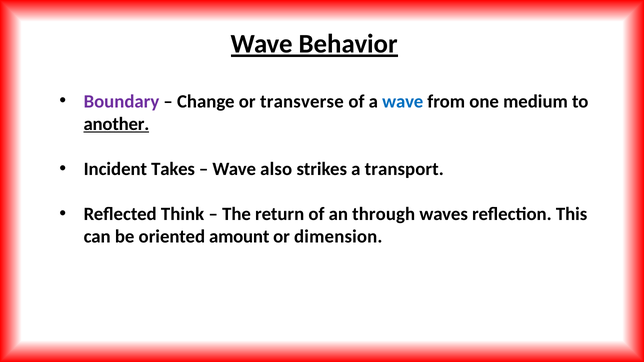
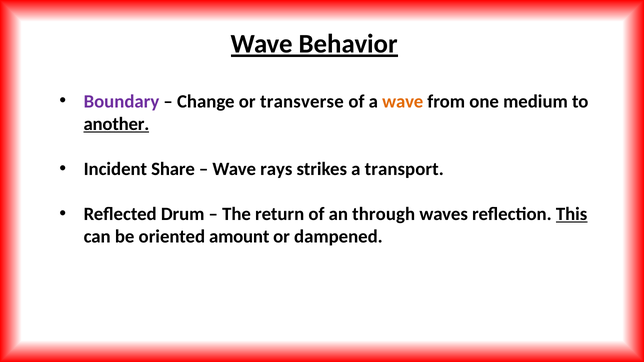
wave colour: blue -> orange (403, 101)
Takes: Takes -> Share (173, 169)
also: also -> rays (276, 169)
Think: Think -> Drum (183, 214)
This underline: none -> present (572, 214)
dimension: dimension -> dampened (338, 237)
